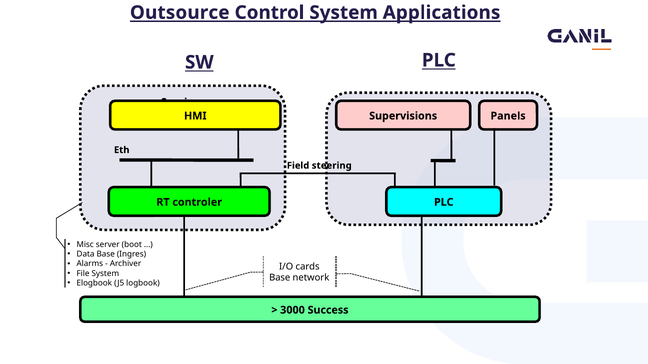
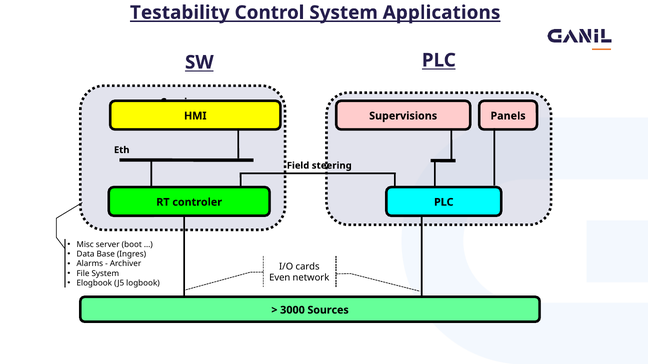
Outsource: Outsource -> Testability (180, 13)
Base: Base -> Even (280, 278)
Success: Success -> Sources (328, 310)
